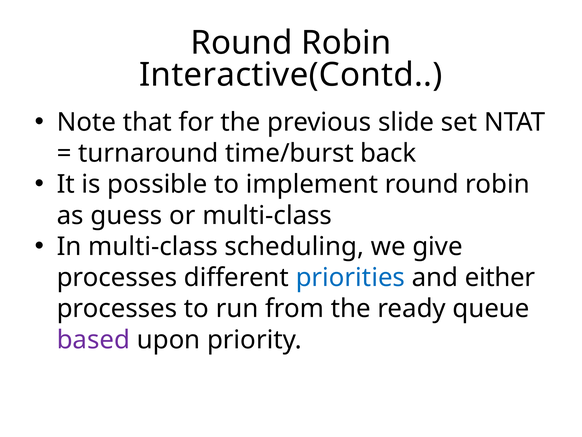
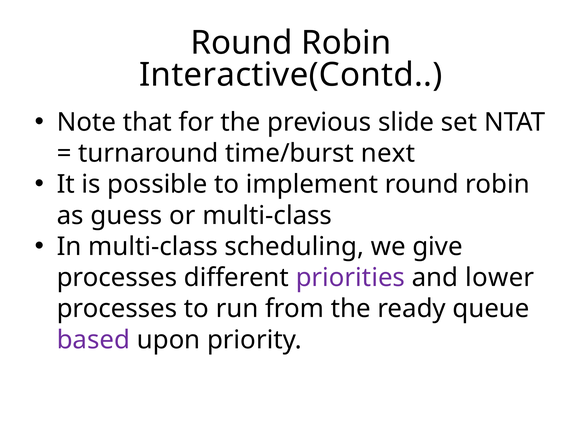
back: back -> next (388, 153)
priorities colour: blue -> purple (350, 277)
either: either -> lower (500, 277)
